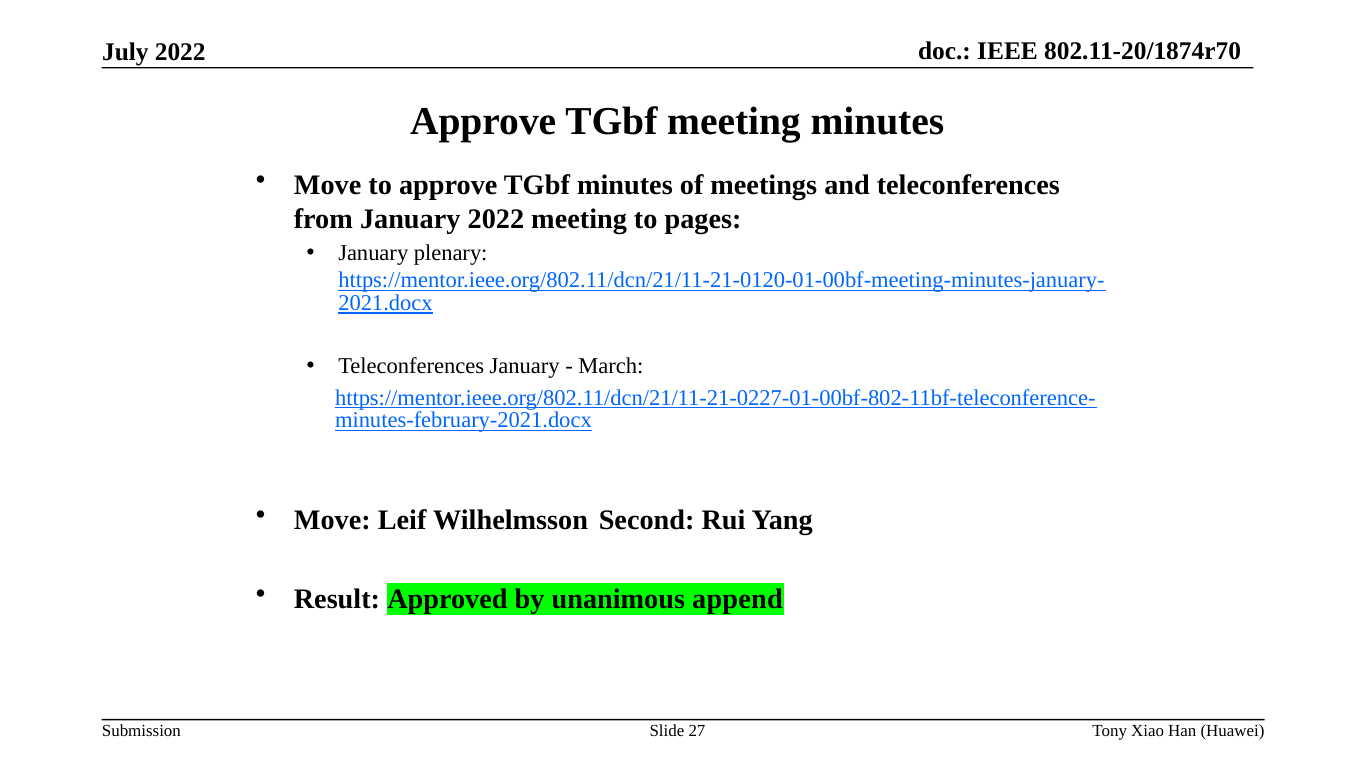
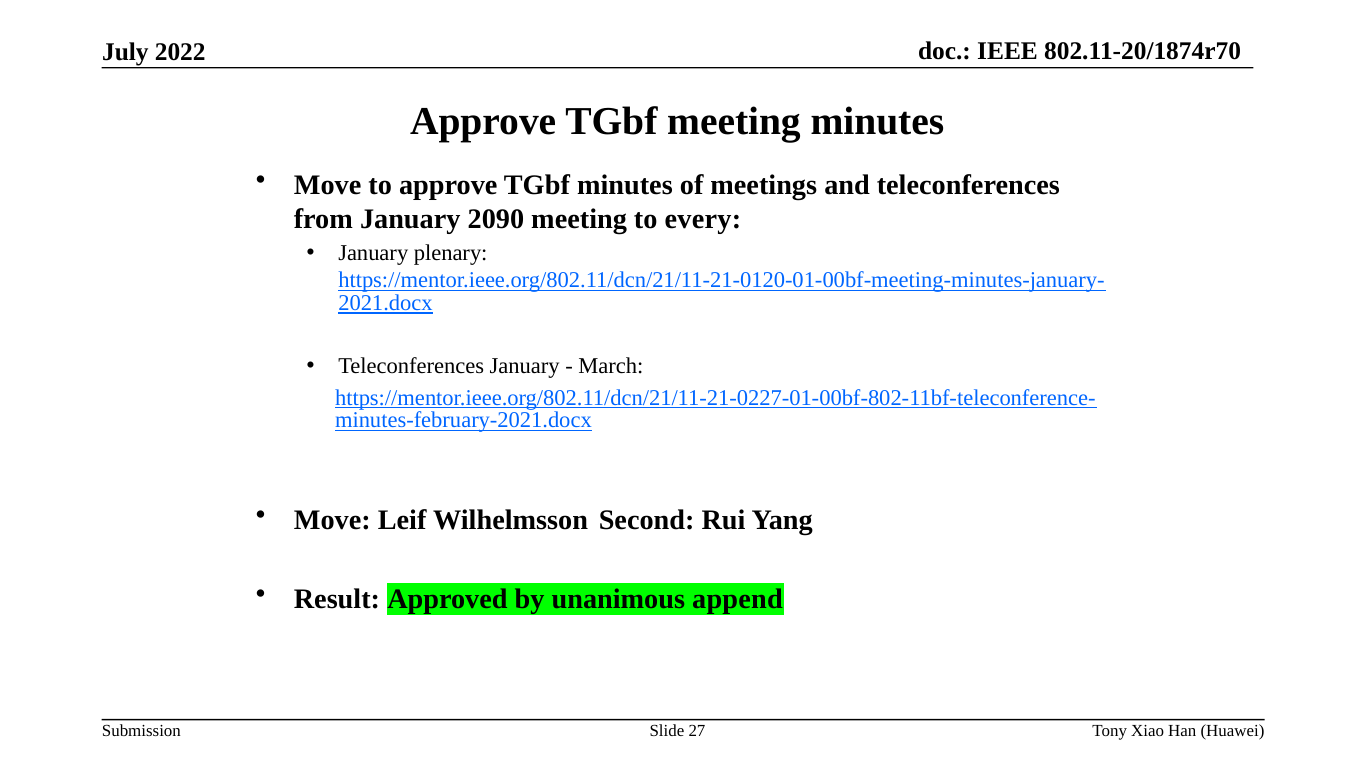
January 2022: 2022 -> 2090 (496, 219)
pages: pages -> every (703, 219)
